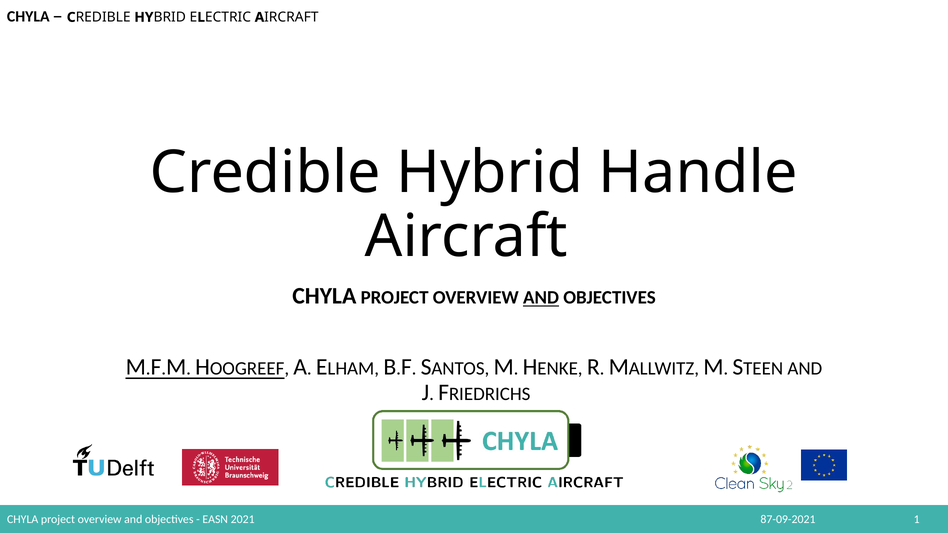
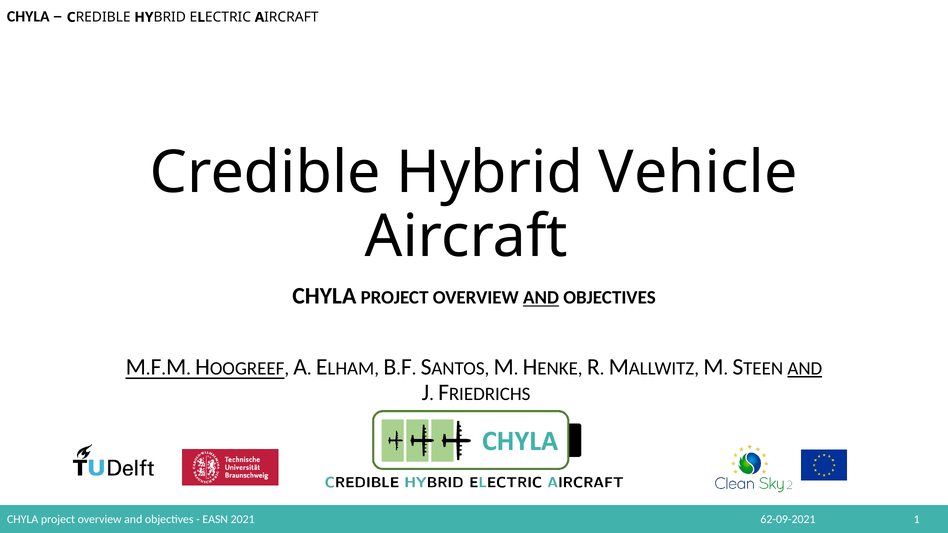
Handle: Handle -> Vehicle (698, 173)
AND underline: none -> present (805, 369)
87-09-2021: 87-09-2021 -> 62-09-2021 (788, 520)
